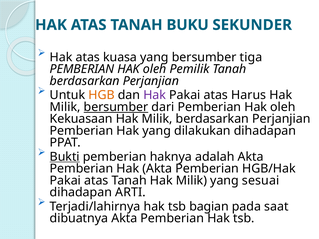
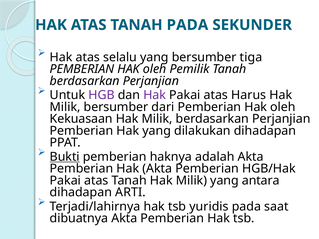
TANAH BUKU: BUKU -> PADA (187, 25)
kuasa: kuasa -> selalu (120, 57)
HGB colour: orange -> purple (102, 95)
bersumber underline: present -> none (116, 107)
sesuai: sesuai -> antara (261, 181)
bagian: bagian -> yuridis (209, 207)
